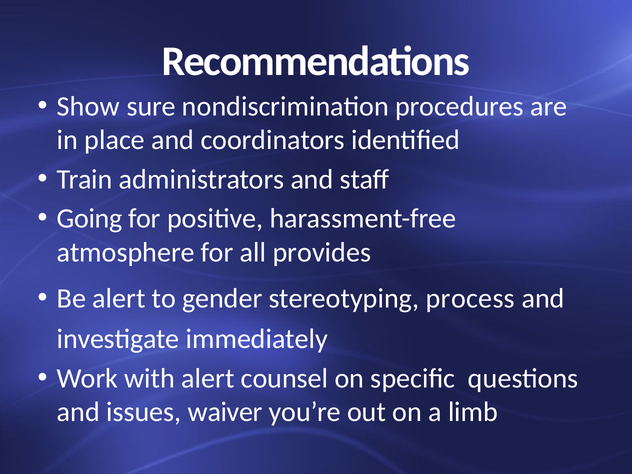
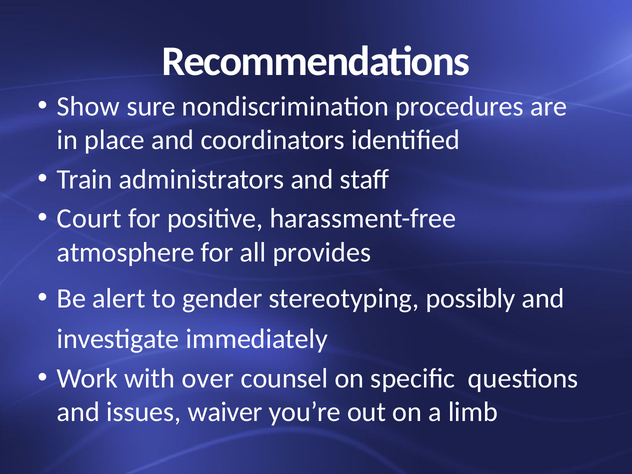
Going: Going -> Court (89, 219)
process: process -> possibly (471, 298)
with alert: alert -> over (208, 378)
